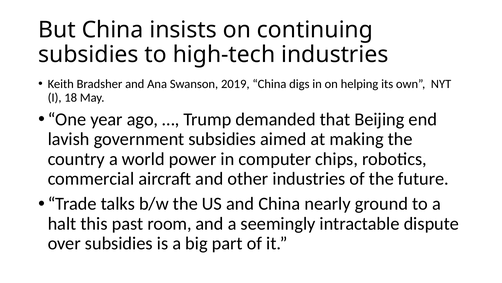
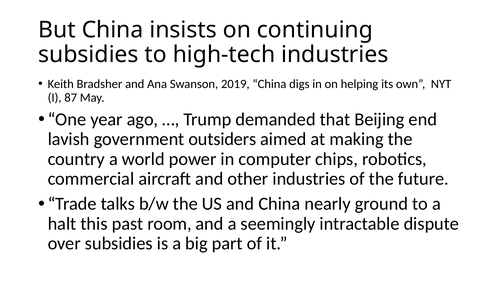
18: 18 -> 87 (71, 97)
government subsidies: subsidies -> outsiders (222, 139)
